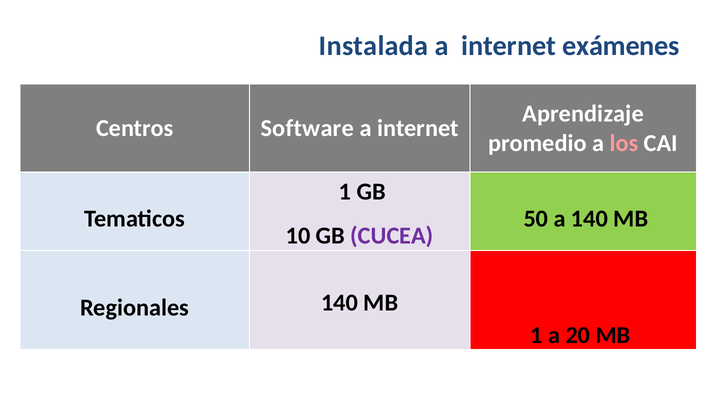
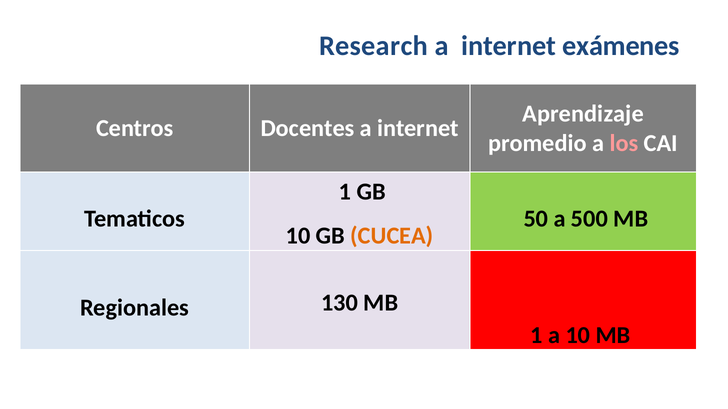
Instalada: Instalada -> Research (373, 46)
Software: Software -> Docentes (308, 129)
a 140: 140 -> 500 (589, 219)
CUCEA colour: purple -> orange (392, 236)
Regionales 140: 140 -> 130 (339, 303)
a 20: 20 -> 10 (578, 335)
